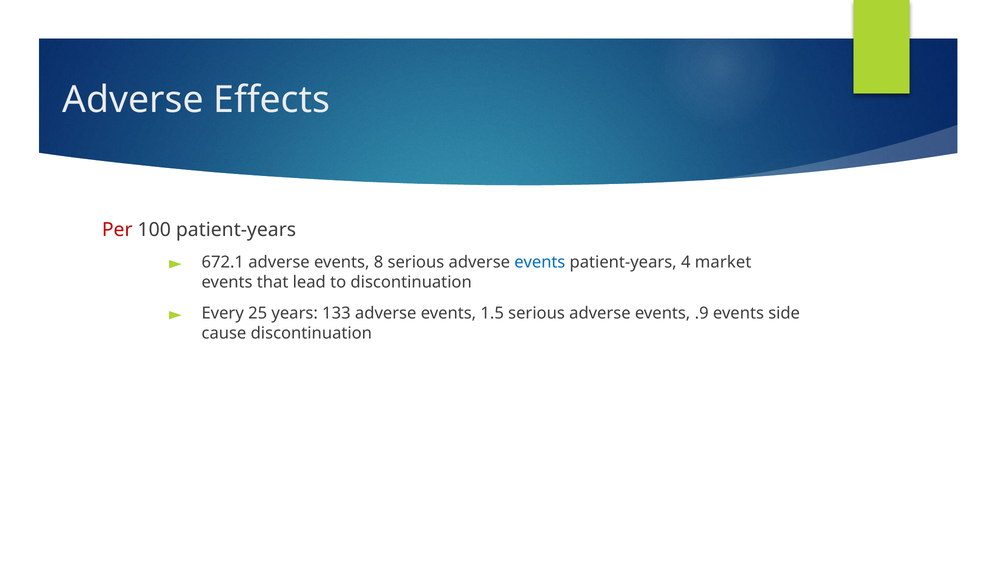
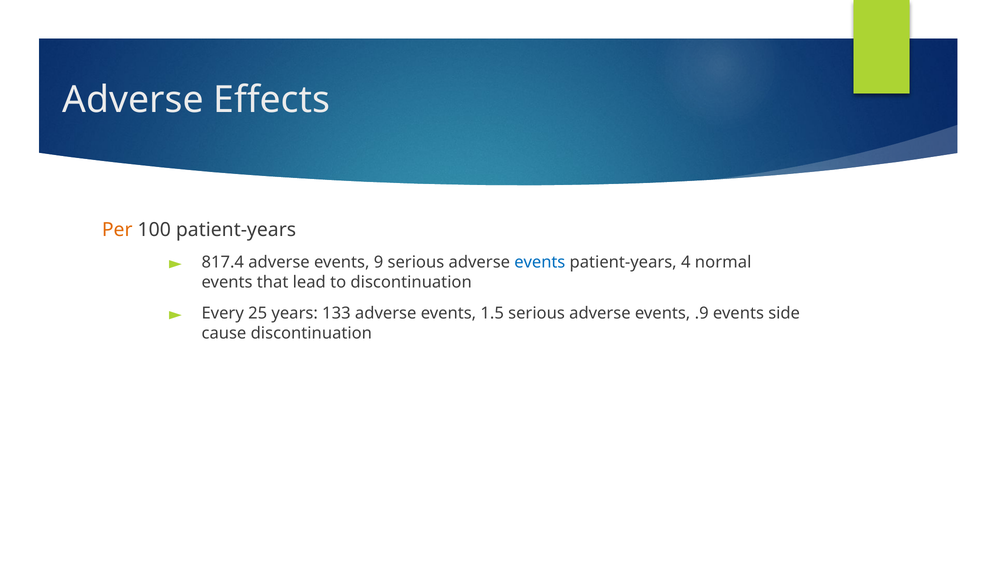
Per colour: red -> orange (117, 230)
672.1: 672.1 -> 817.4 (223, 262)
8: 8 -> 9 (379, 262)
market: market -> normal (723, 262)
